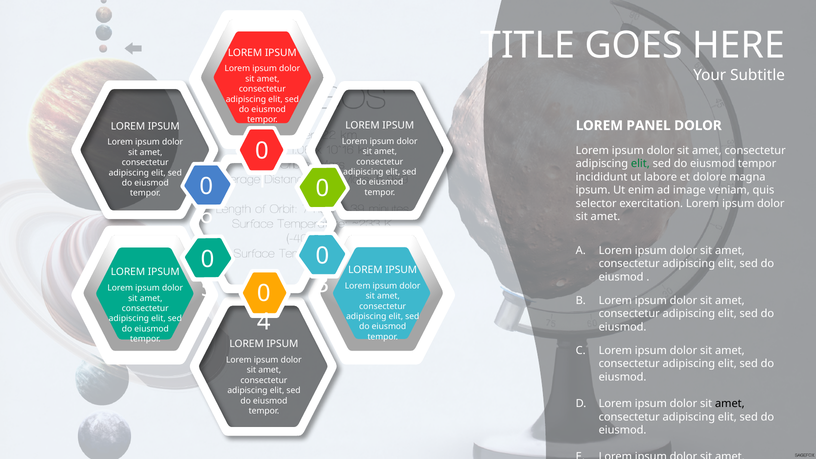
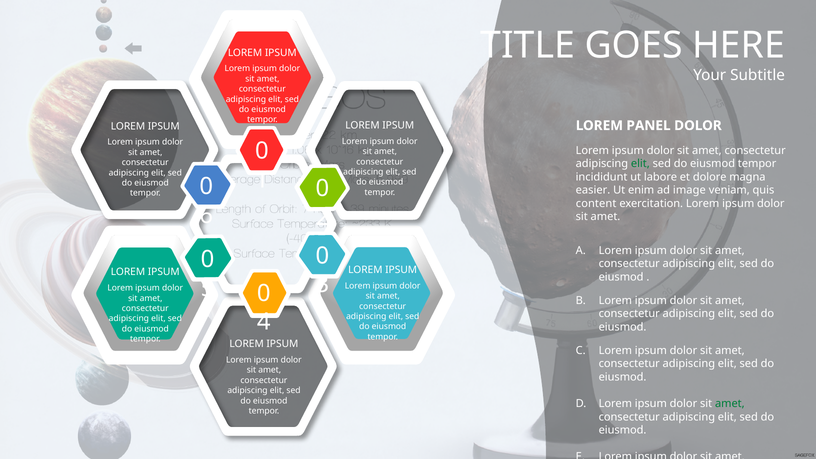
ipsum: ipsum -> easier (593, 190)
selector: selector -> content (596, 204)
amet colour: black -> green (730, 404)
